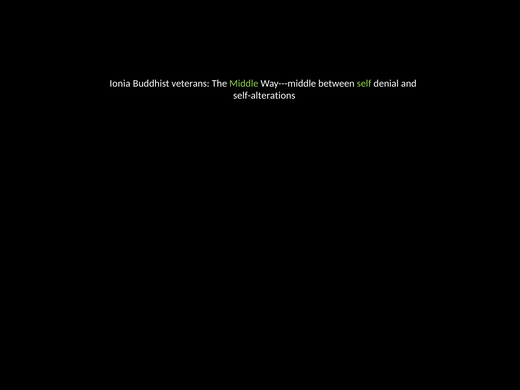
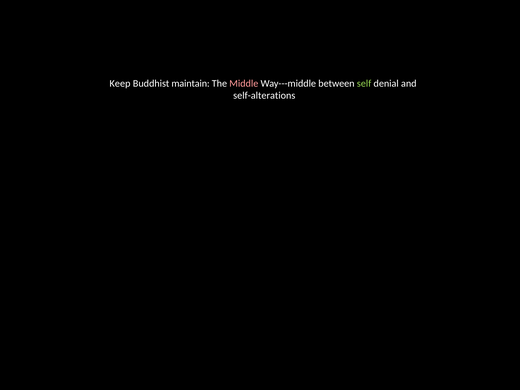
Ionia: Ionia -> Keep (120, 83)
veterans: veterans -> maintain (191, 83)
Middle colour: light green -> pink (244, 83)
